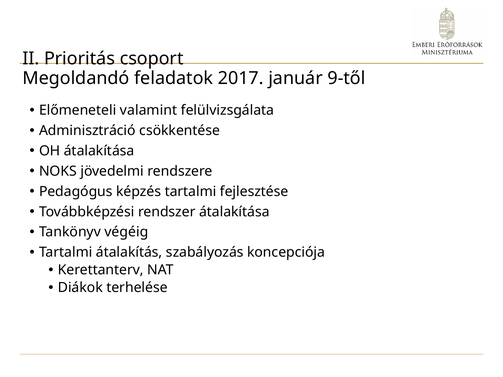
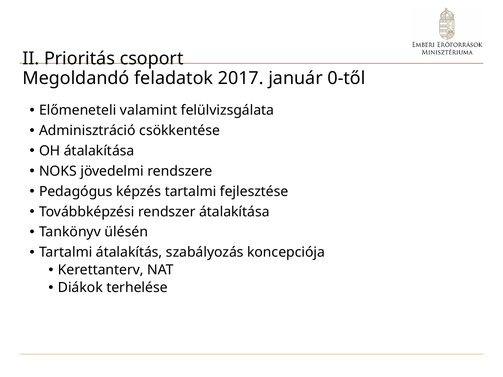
9-től: 9-től -> 0-től (346, 78)
végéig: végéig -> ülésén (126, 232)
